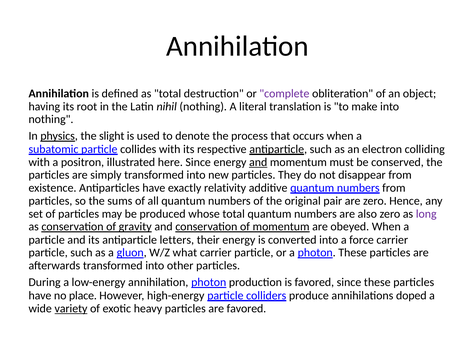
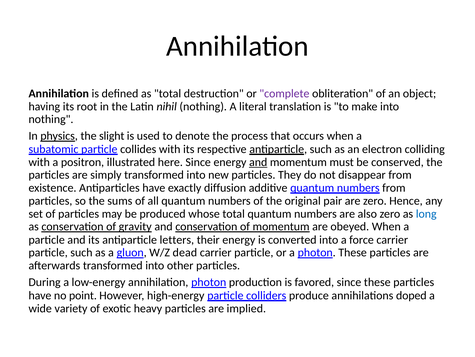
relativity: relativity -> diffusion (225, 188)
long colour: purple -> blue (426, 213)
what: what -> dead (185, 252)
place: place -> point (83, 295)
variety underline: present -> none (71, 308)
are favored: favored -> implied (246, 308)
